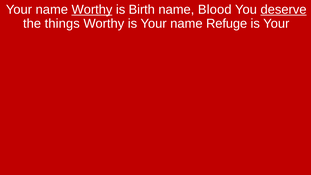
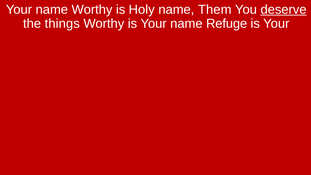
Worthy underline: present -> none (92, 10)
Birth: Birth -> Holy (142, 10)
Blood: Blood -> Them (215, 10)
